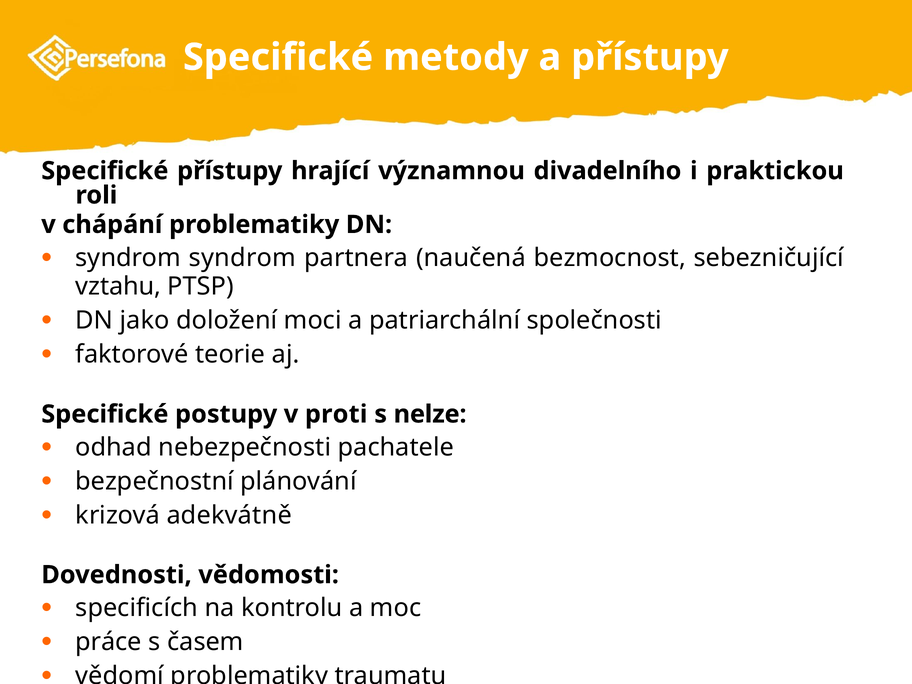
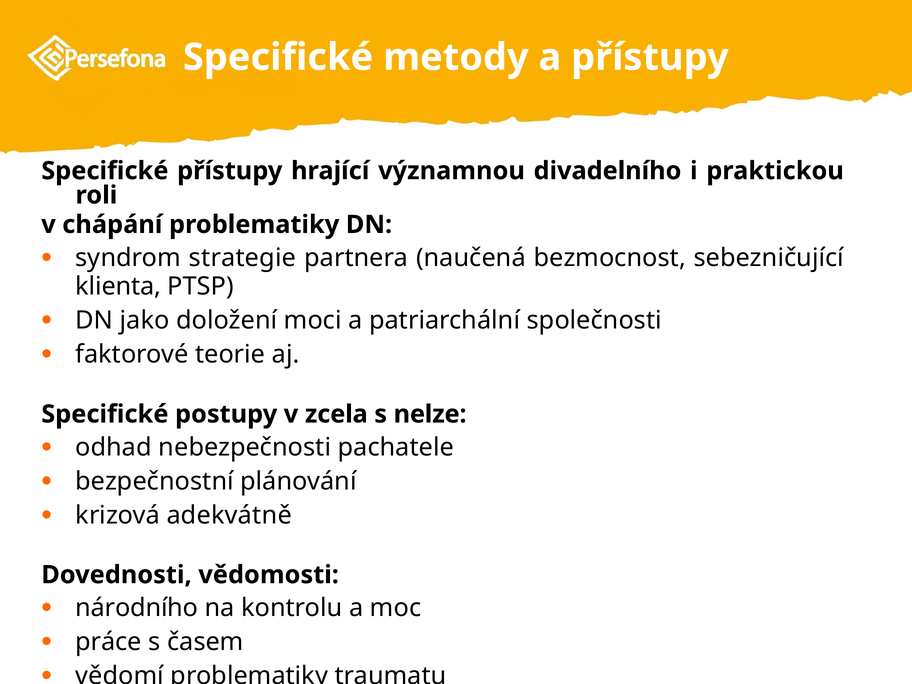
syndrom syndrom: syndrom -> strategie (243, 258)
vztahu: vztahu -> klienta (118, 287)
proti: proti -> zcela (336, 414)
specificích: specificích -> národního (137, 608)
